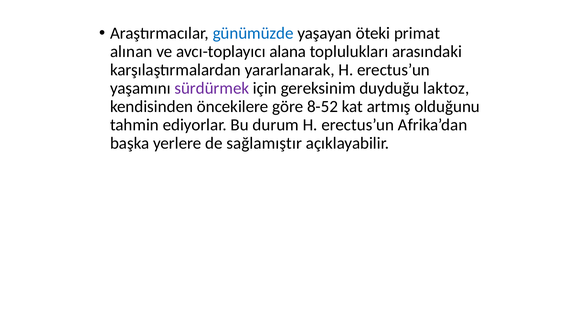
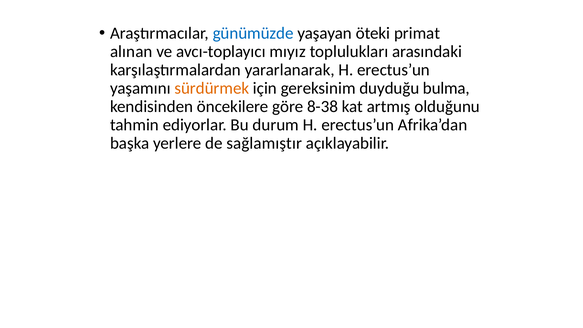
alana: alana -> mıyız (288, 52)
sürdürmek colour: purple -> orange (212, 88)
laktoz: laktoz -> bulma (446, 88)
8-52: 8-52 -> 8-38 (323, 107)
